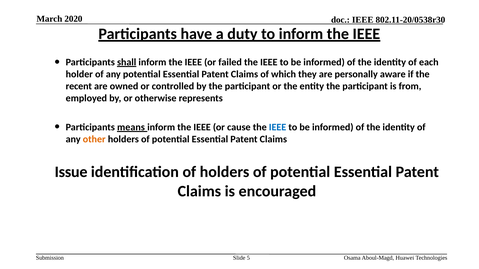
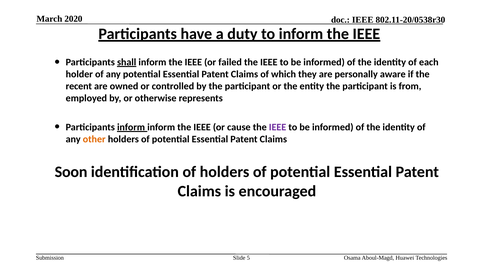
Participants means: means -> inform (131, 127)
IEEE colour: blue -> purple (278, 127)
Issue: Issue -> Soon (71, 172)
